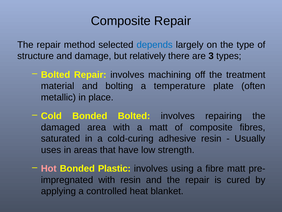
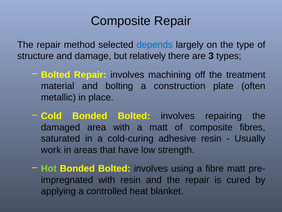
temperature: temperature -> construction (180, 86)
uses: uses -> work (51, 150)
Hot colour: pink -> light green (49, 168)
Plastic: Plastic -> Bolted (114, 168)
